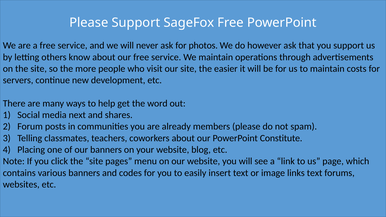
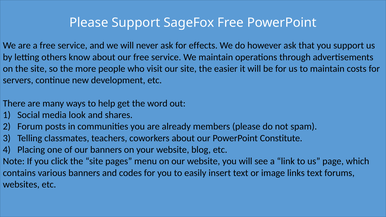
photos: photos -> effects (203, 46)
next: next -> look (77, 115)
